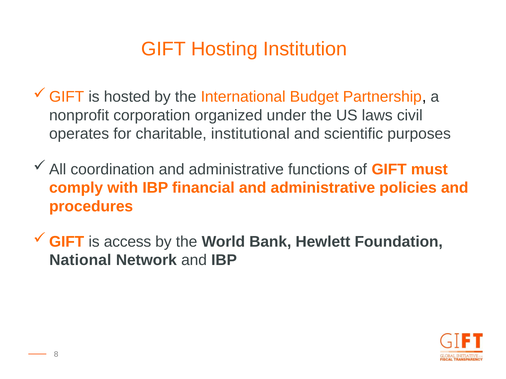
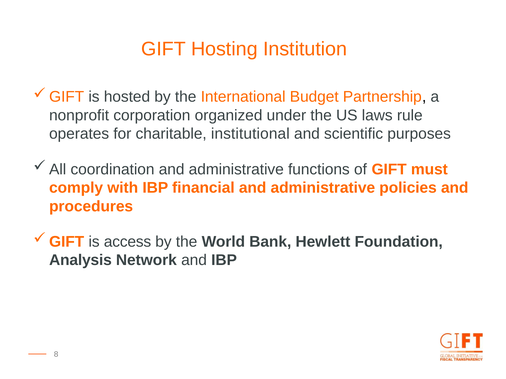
civil: civil -> rule (410, 116)
National: National -> Analysis (80, 261)
